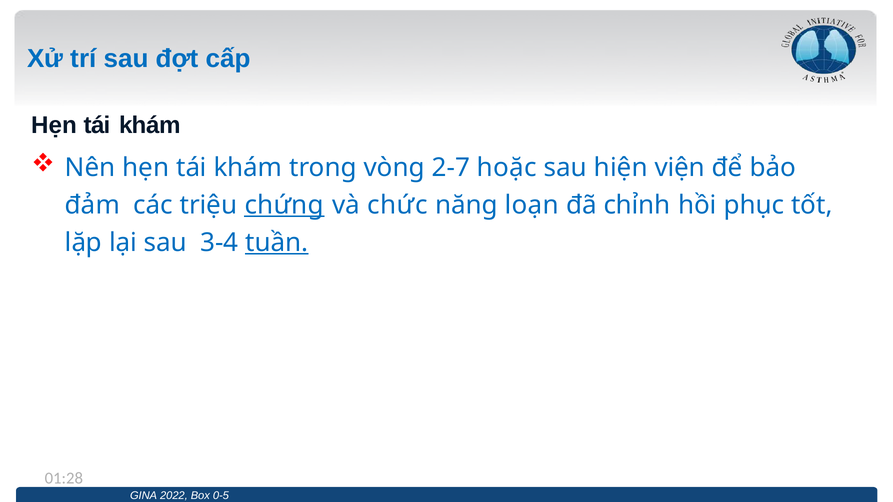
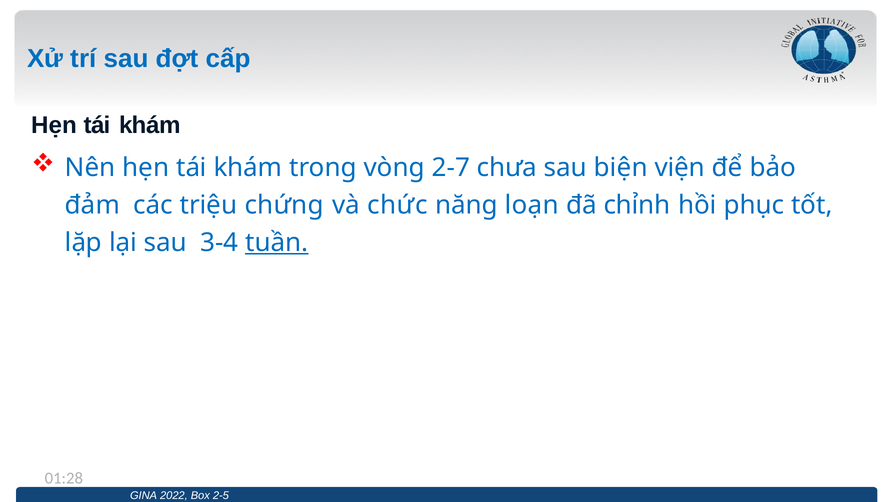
hoặc: hoặc -> chưa (507, 168)
hiện: hiện -> biện (621, 168)
chứng underline: present -> none (284, 205)
0-5: 0-5 -> 2-5 (221, 496)
